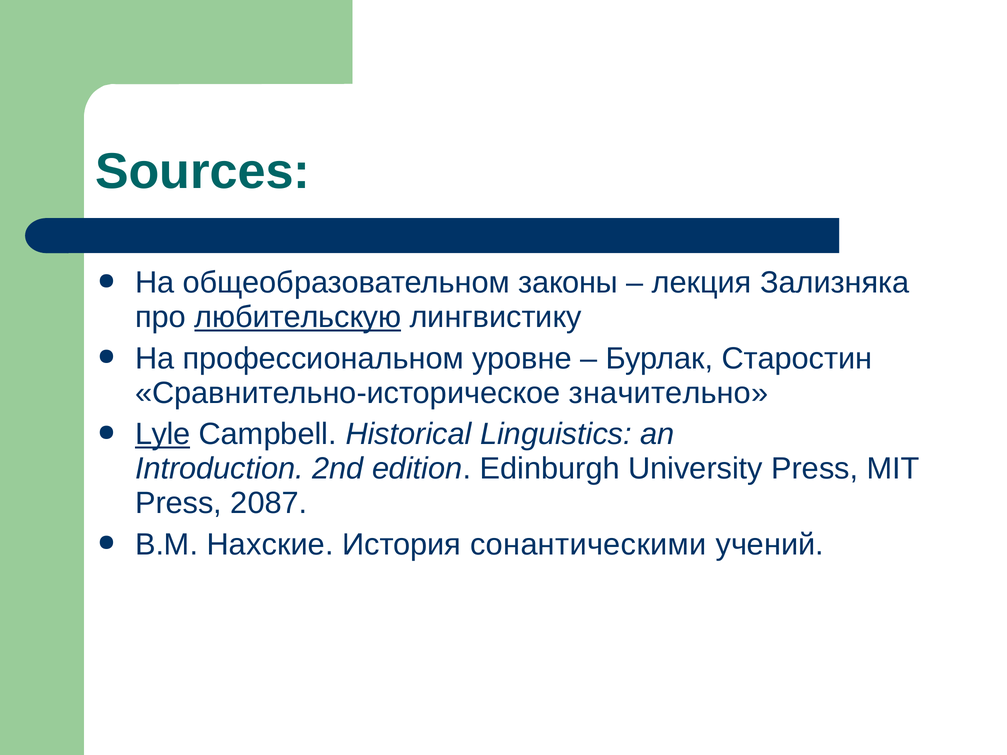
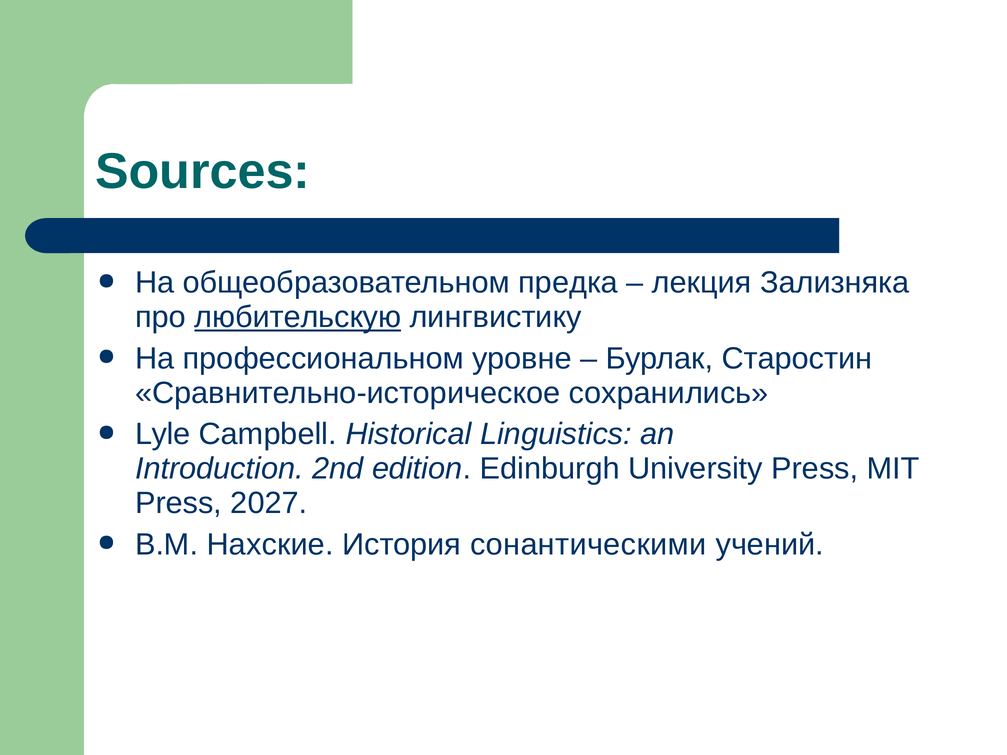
законы: законы -> предка (568, 283)
значительно: значительно -> сохранились (669, 393)
Lyle underline: present -> none (163, 434)
2087: 2087 -> 2027 (269, 503)
